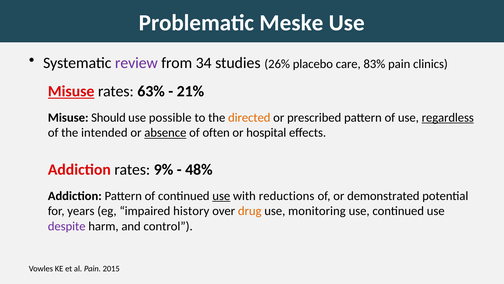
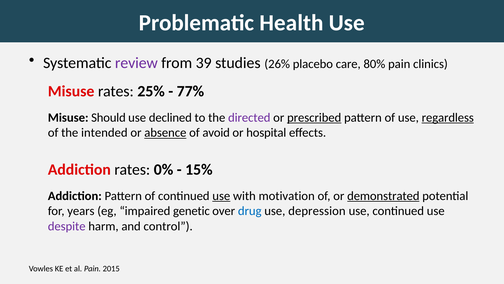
Meske: Meske -> Health (292, 23)
34: 34 -> 39 (204, 63)
83%: 83% -> 80% (374, 64)
Misuse underline: present -> none (71, 91)
63%: 63% -> 25% (151, 91)
21%: 21% -> 77% (190, 91)
possible: possible -> declined (170, 117)
directed colour: orange -> purple (249, 117)
prescribed underline: none -> present (314, 117)
often: often -> avoid (216, 133)
9%: 9% -> 0% (164, 169)
48%: 48% -> 15% (199, 169)
reductions: reductions -> motivation (287, 196)
demonstrated underline: none -> present (383, 196)
history: history -> genetic (191, 211)
drug colour: orange -> blue (250, 211)
monitoring: monitoring -> depression (317, 211)
